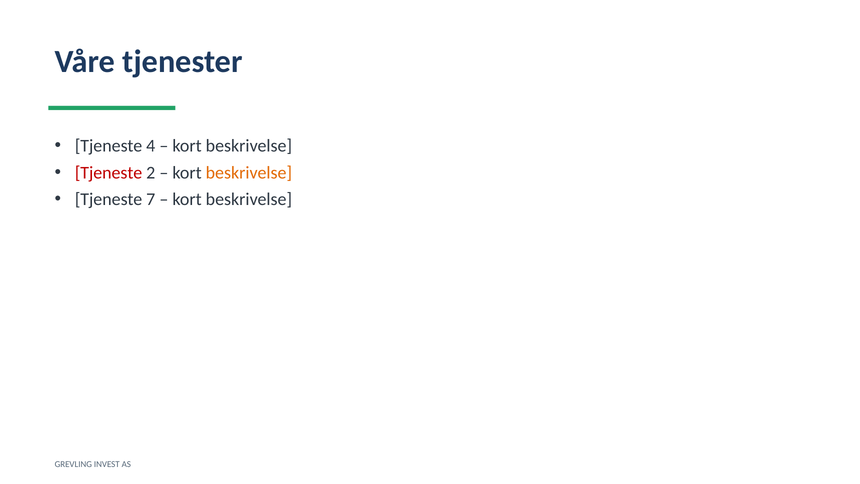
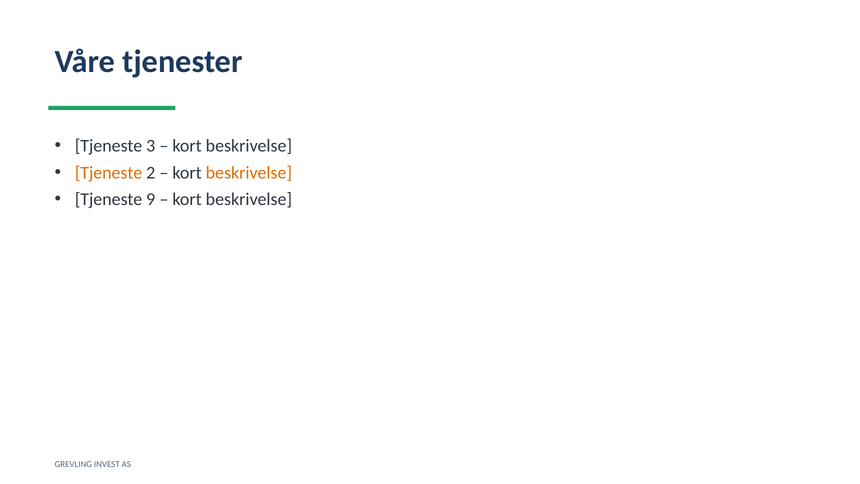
4: 4 -> 3 (151, 146)
Tjeneste colour: red -> orange (109, 173)
7: 7 -> 9 (151, 199)
